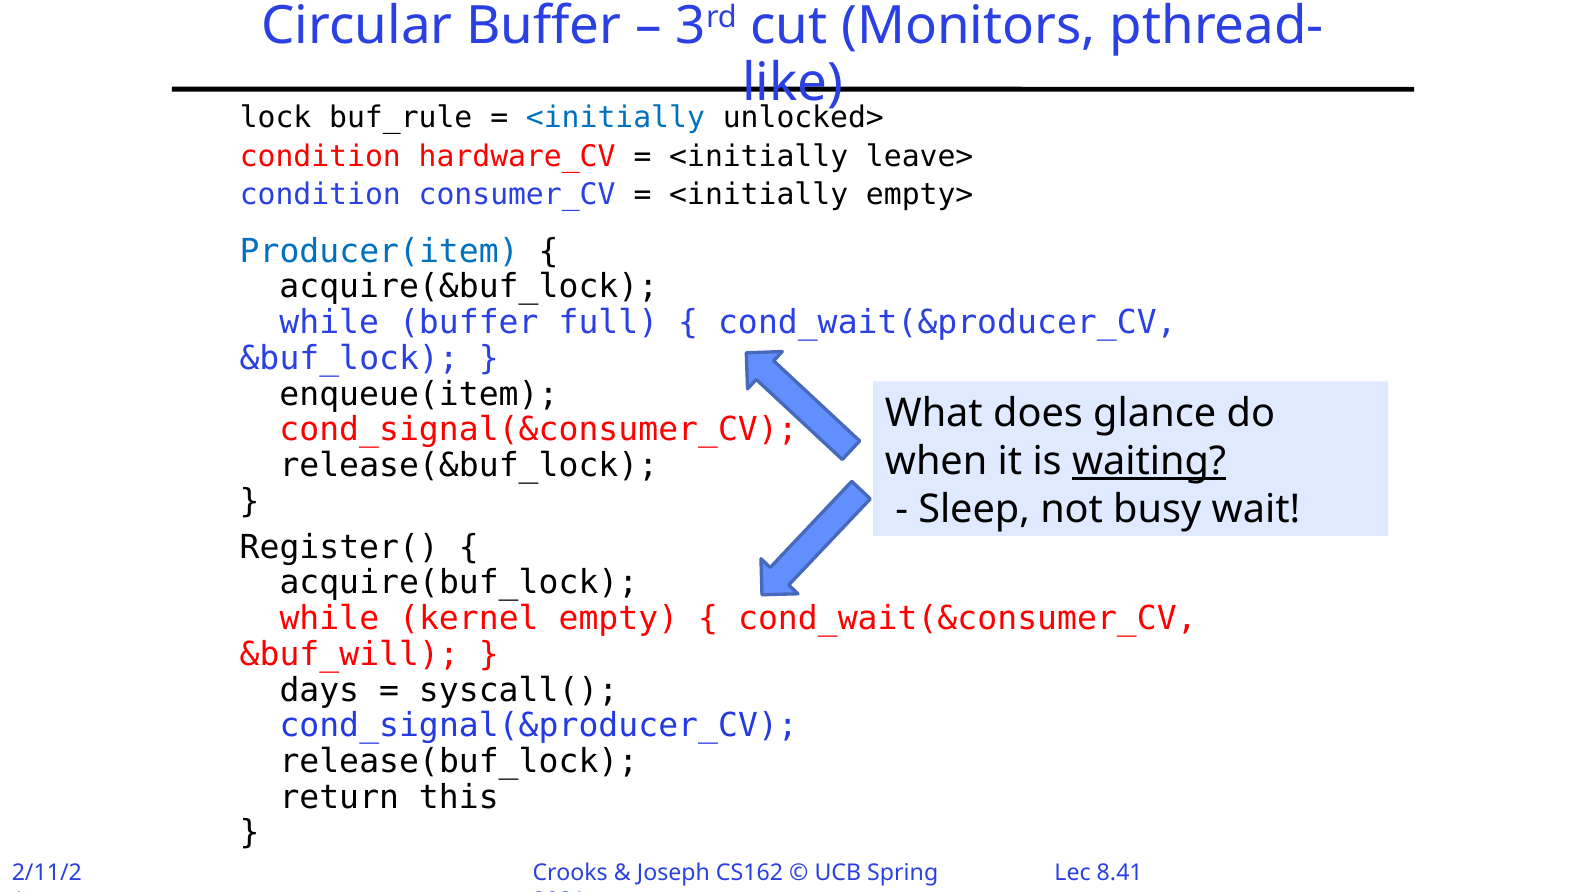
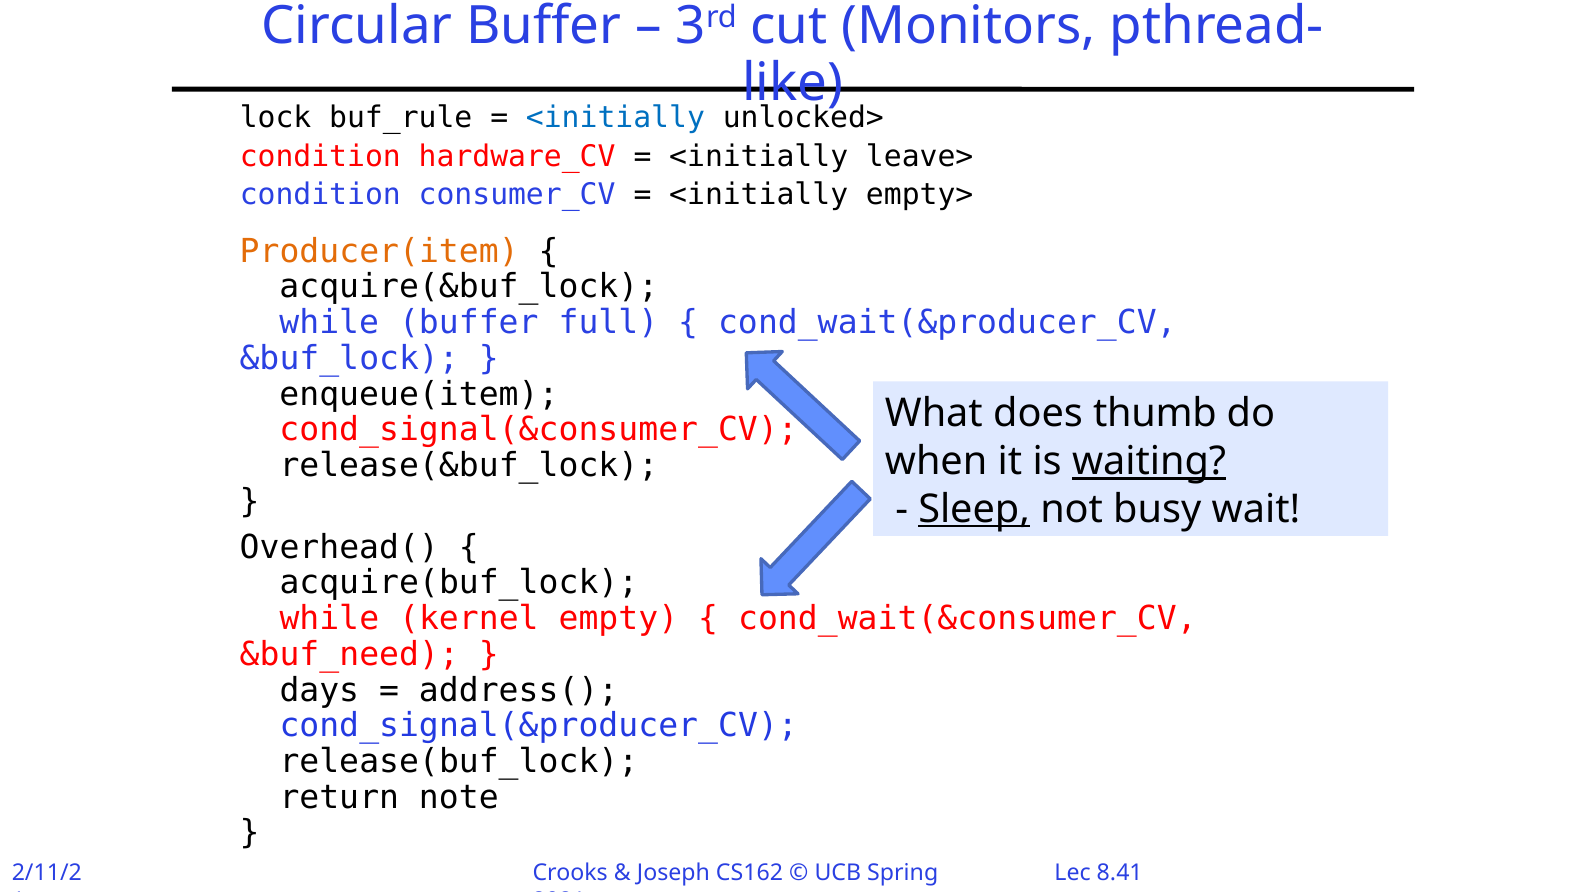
Producer(item colour: blue -> orange (379, 251)
glance: glance -> thumb (1155, 414)
Sleep underline: none -> present (974, 509)
Register(: Register( -> Overhead( (339, 547)
&buf_will: &buf_will -> &buf_need (349, 655)
syscall(: syscall( -> address( (519, 690)
this: this -> note (459, 797)
